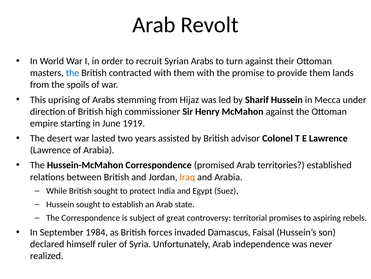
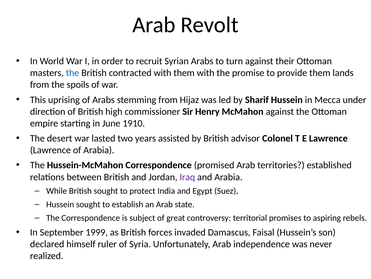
1919: 1919 -> 1910 (134, 123)
Iraq colour: orange -> purple (187, 177)
1984: 1984 -> 1999 (97, 232)
